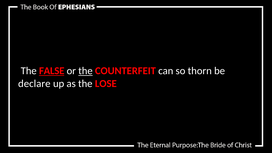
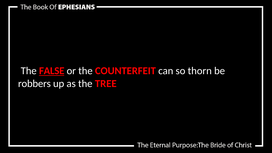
the underline: present -> none (85, 71)
declare: declare -> robbers (34, 84)
LOSE: LOSE -> TREE (106, 84)
